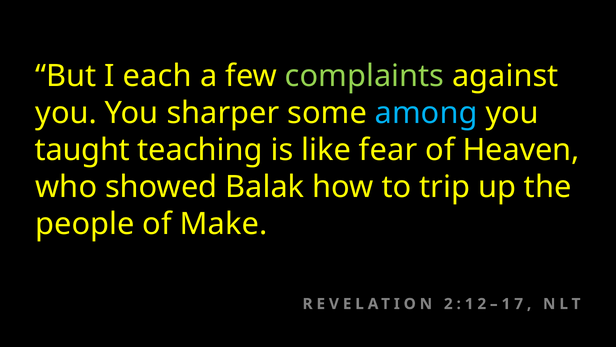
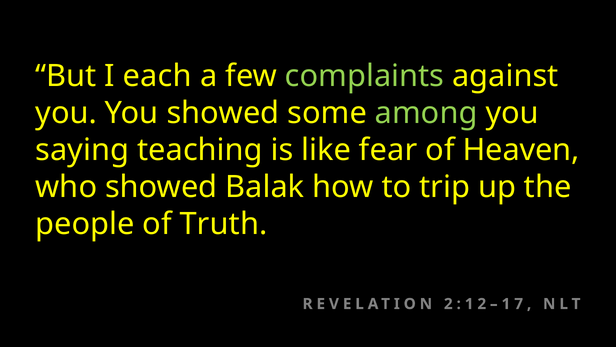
You sharper: sharper -> showed (223, 113)
among colour: light blue -> light green (426, 113)
taught: taught -> saying (82, 150)
Make: Make -> Truth (224, 224)
